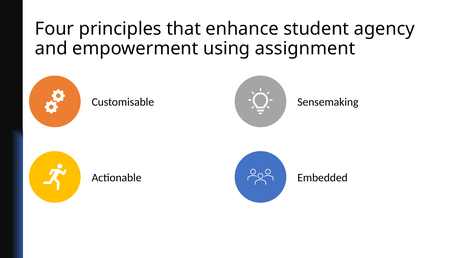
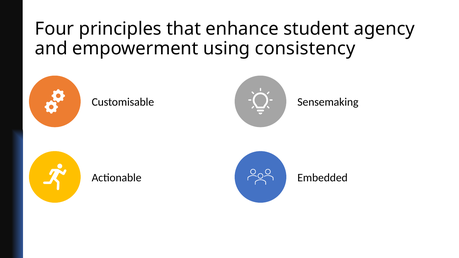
assignment: assignment -> consistency (305, 48)
